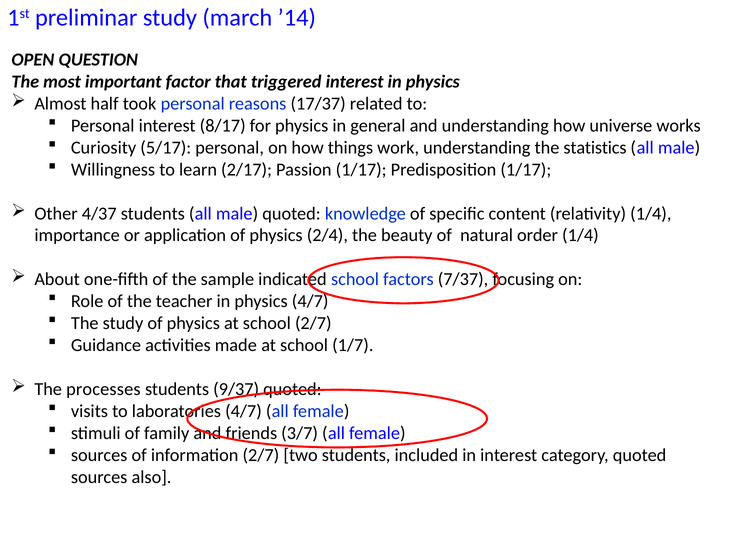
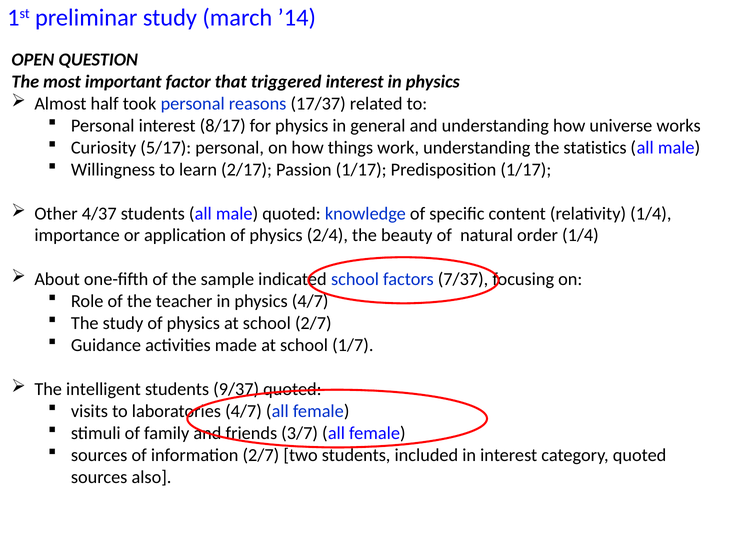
processes: processes -> intelligent (103, 389)
